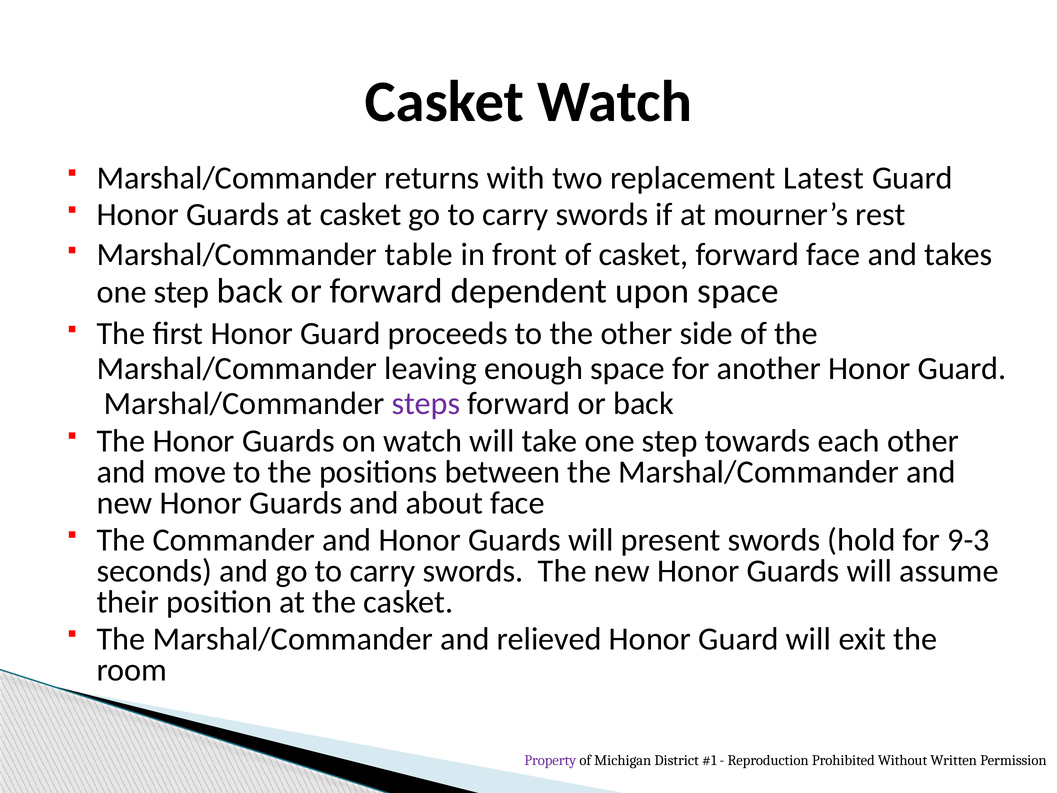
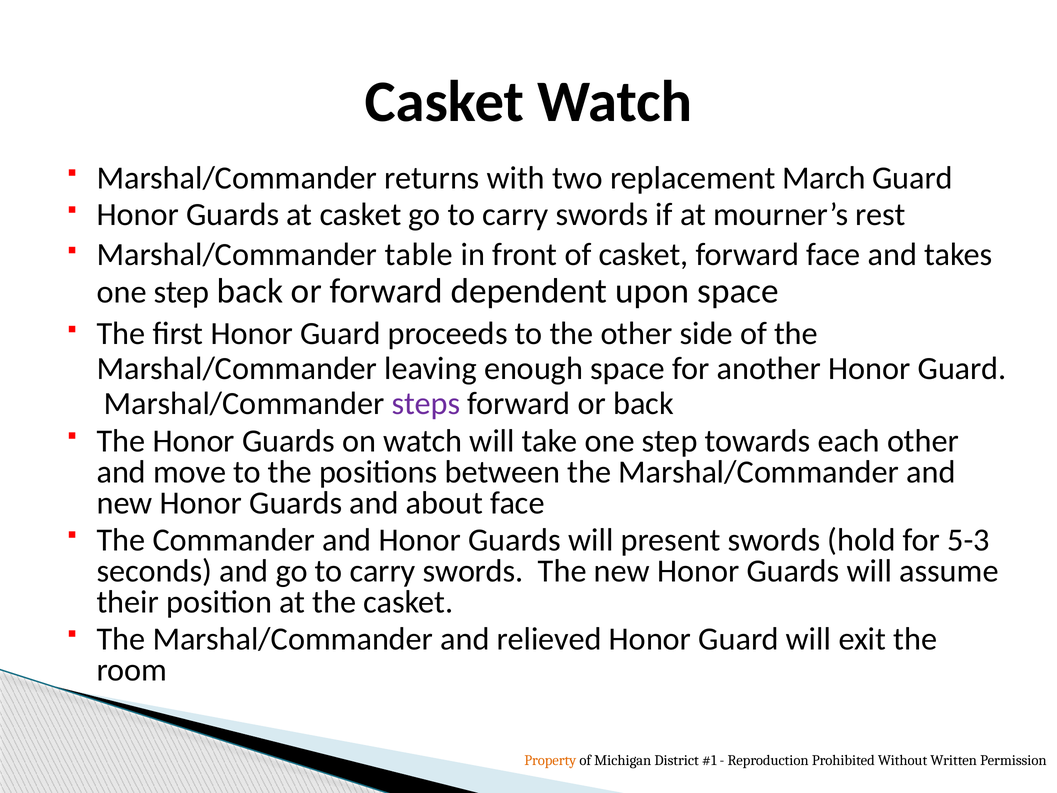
Latest: Latest -> March (824, 178)
9-3: 9-3 -> 5-3 (969, 540)
Property colour: purple -> orange (550, 760)
